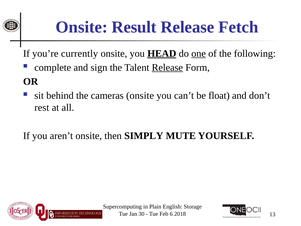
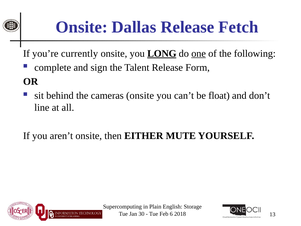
Result: Result -> Dallas (134, 27)
HEAD: HEAD -> LONG (162, 53)
Release underline: present -> none (167, 67)
rest: rest -> line (42, 108)
SIMPLY: SIMPLY -> EITHER (144, 136)
